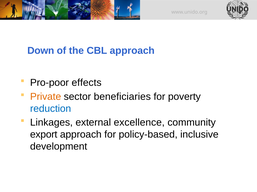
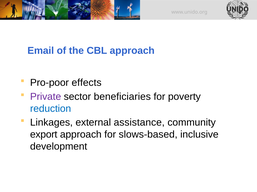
Down: Down -> Email (41, 51)
Private colour: orange -> purple (46, 97)
excellence: excellence -> assistance (139, 123)
policy-based: policy-based -> slows-based (148, 135)
